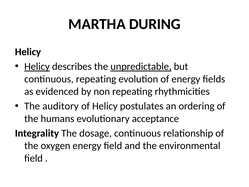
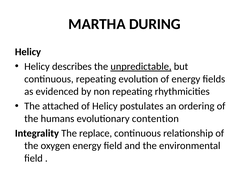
Helicy underline: present -> none (37, 66)
auditory: auditory -> attached (61, 106)
acceptance: acceptance -> contention (155, 118)
dosage: dosage -> replace (96, 133)
